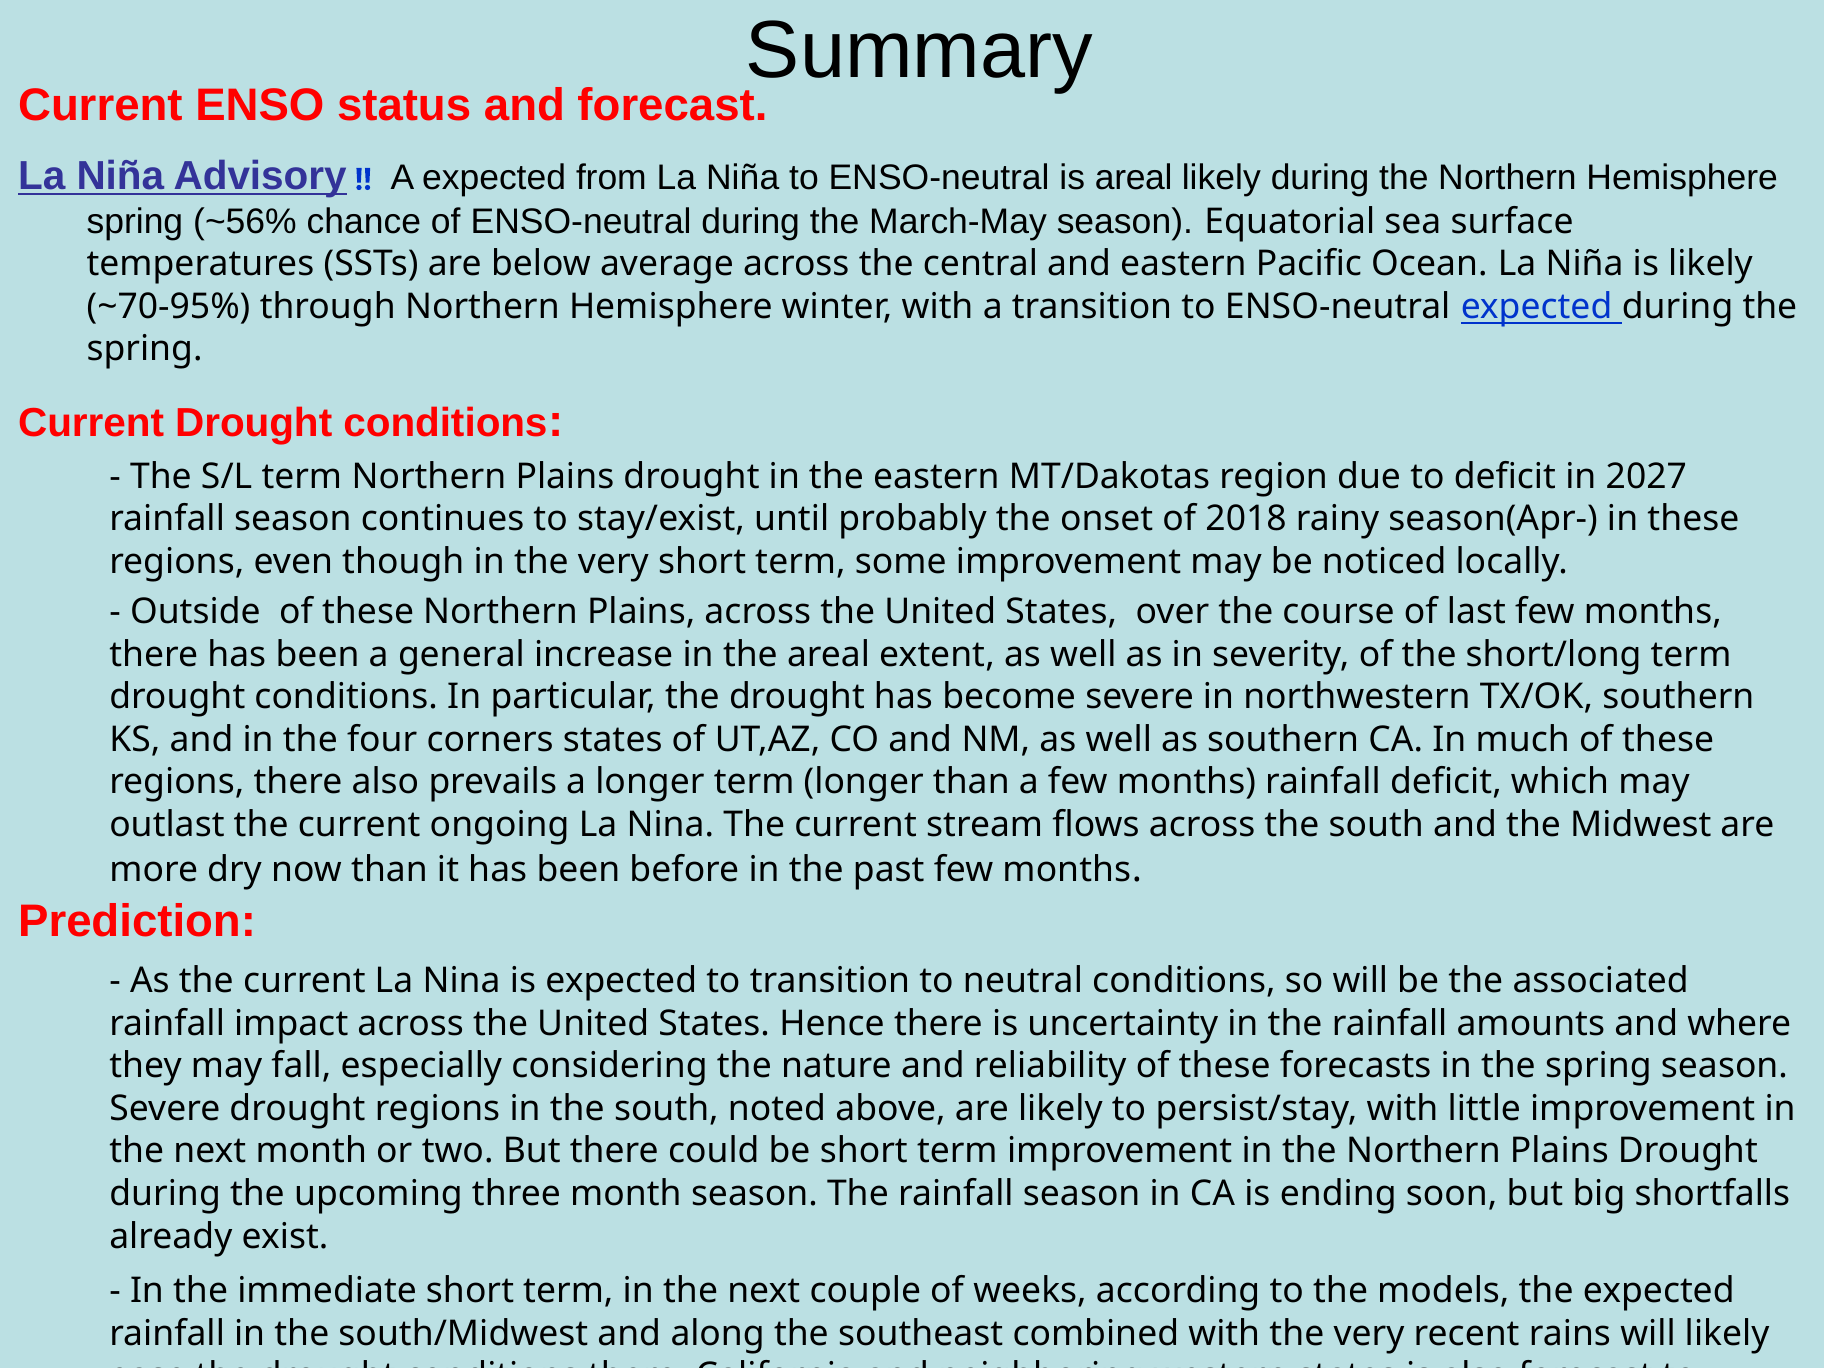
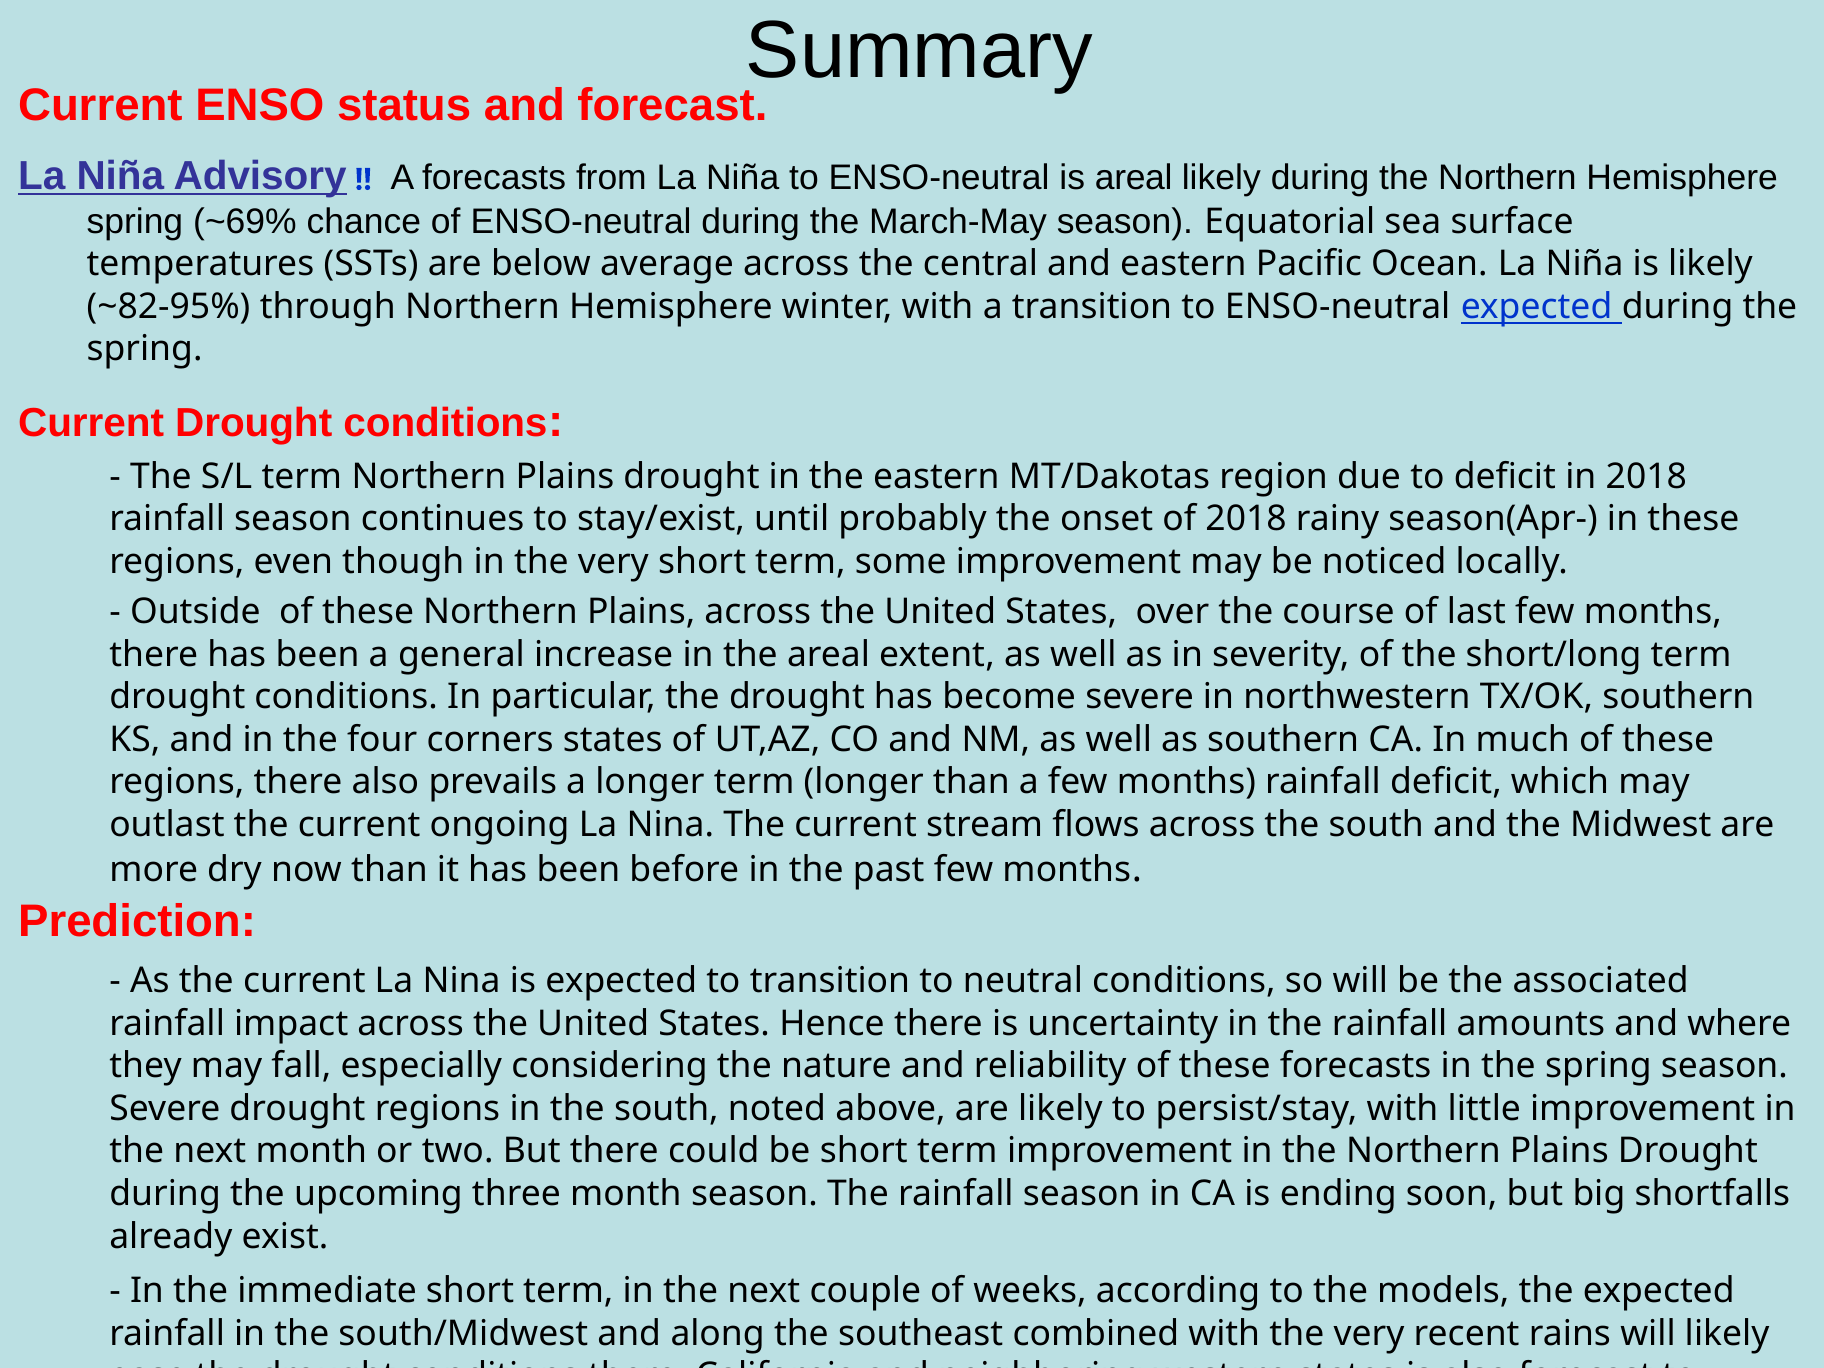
A expected: expected -> forecasts (494, 178)
~56%: ~56% -> ~69% (245, 222)
~70-95%: ~70-95% -> ~82-95% (169, 307)
in 2027: 2027 -> 2018 (1646, 477)
